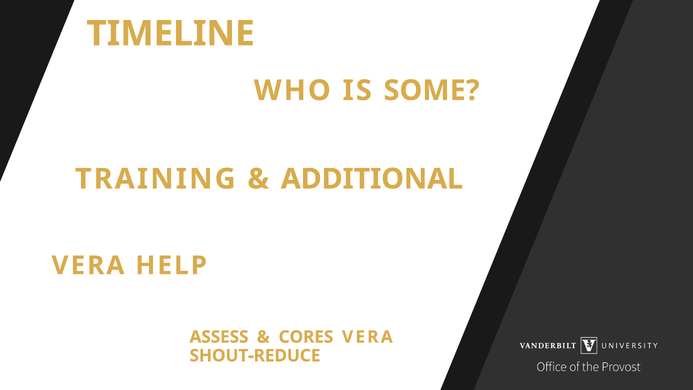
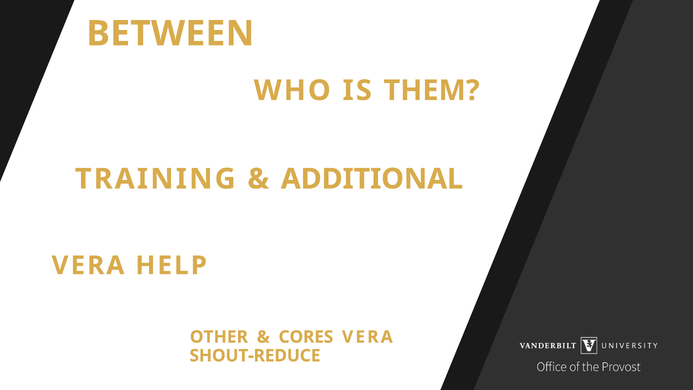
TIMELINE: TIMELINE -> BETWEEN (170, 34)
SOME: SOME -> THEM (432, 90)
ASSESS: ASSESS -> OTHER (219, 337)
